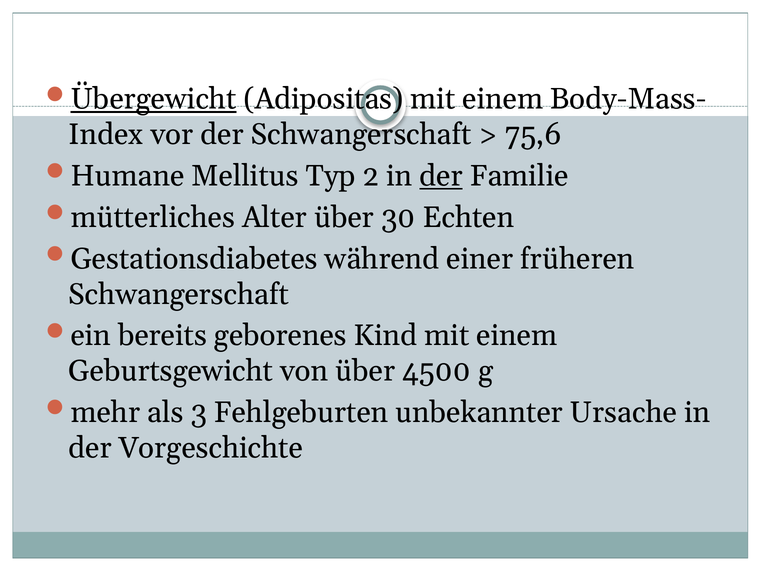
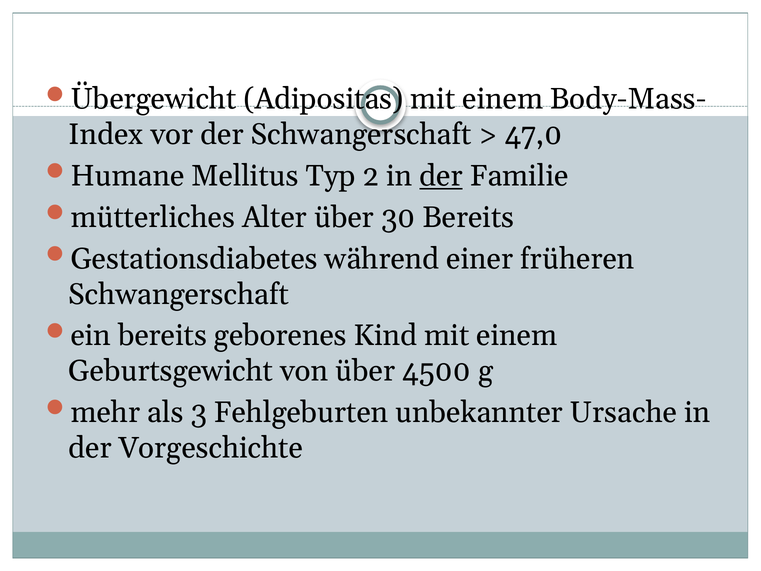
Übergewicht underline: present -> none (154, 99)
75,6: 75,6 -> 47,0 (534, 135)
30 Echten: Echten -> Bereits (468, 217)
